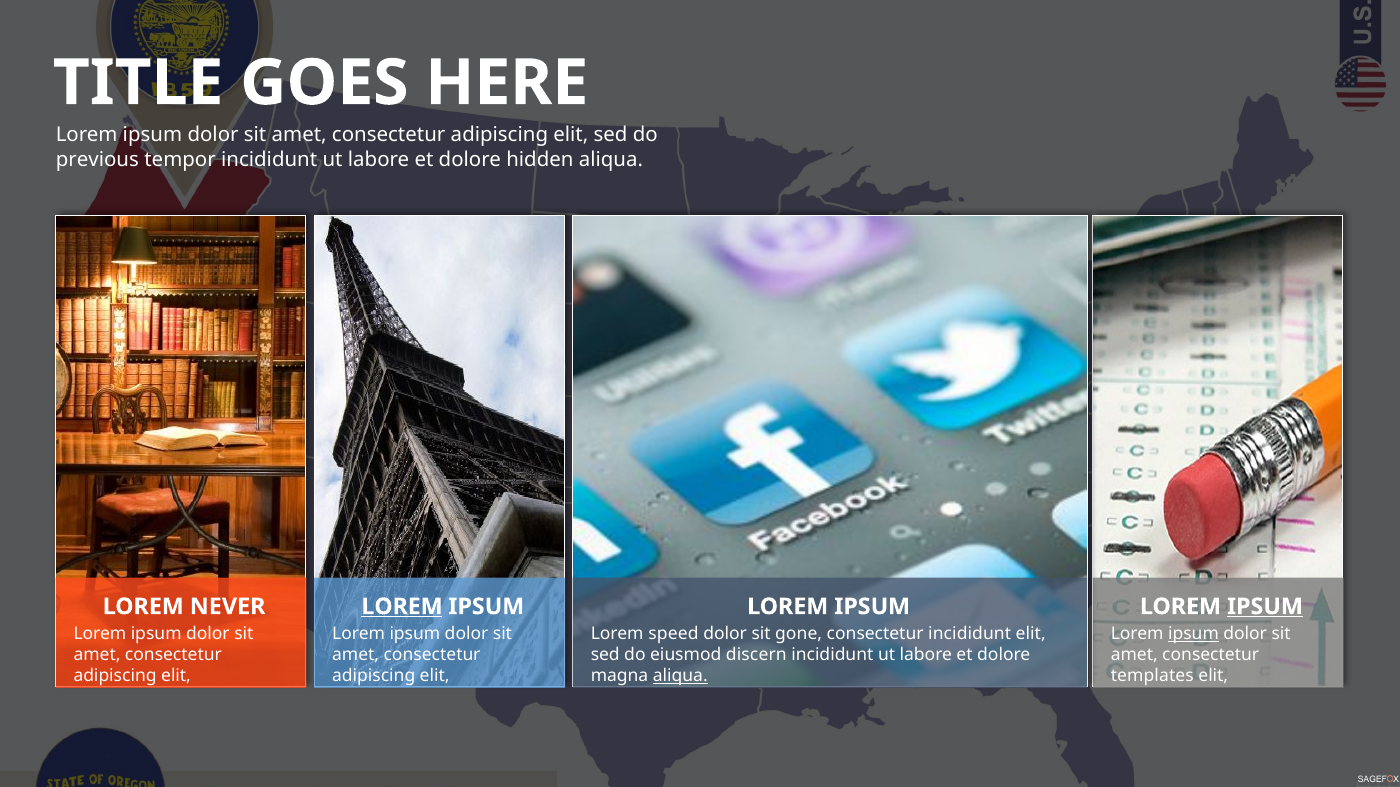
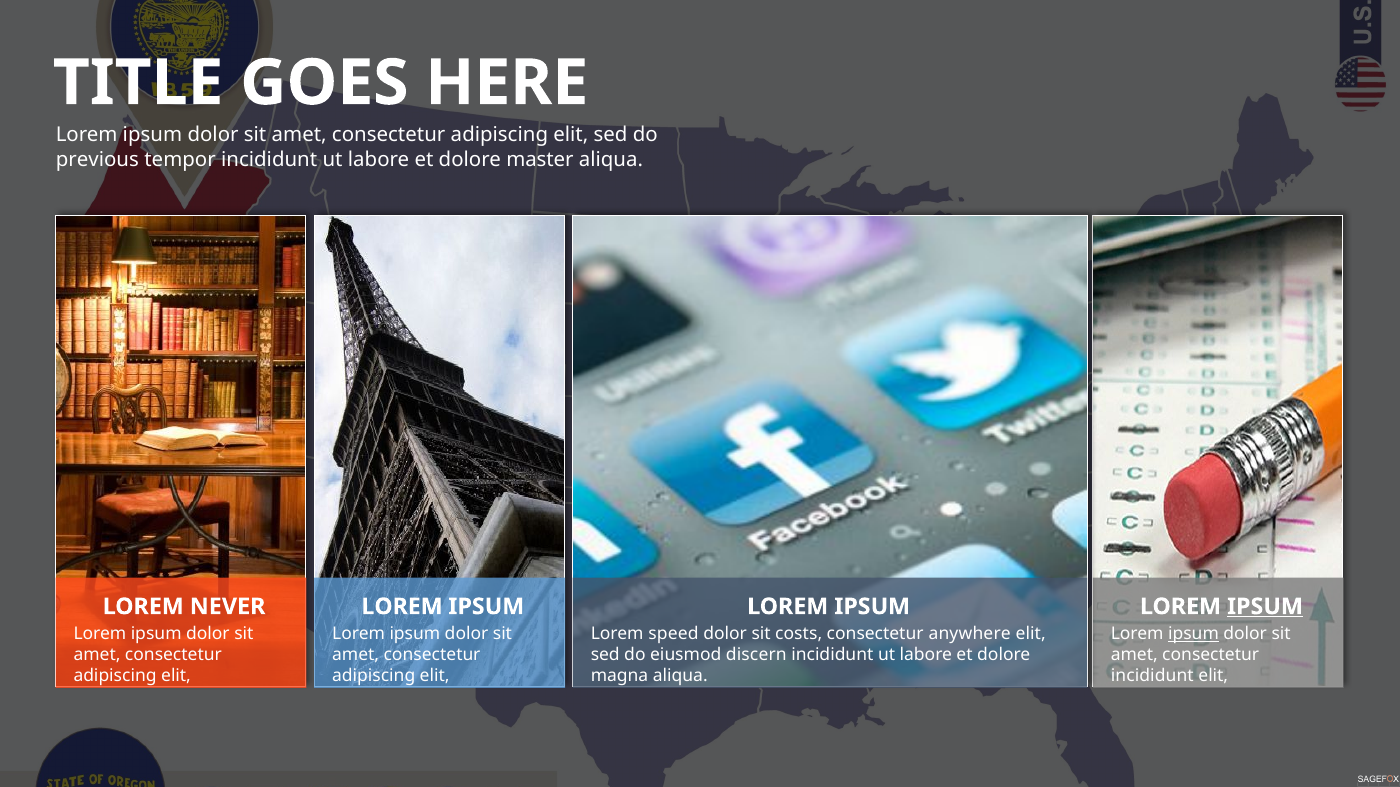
hidden: hidden -> master (540, 160)
LOREM underline: present -> none (402, 607)
gone: gone -> costs (799, 635)
consectetur incididunt: incididunt -> anywhere (970, 635)
aliqua underline: present -> none (680, 677)
templates: templates -> incididunt (1152, 677)
